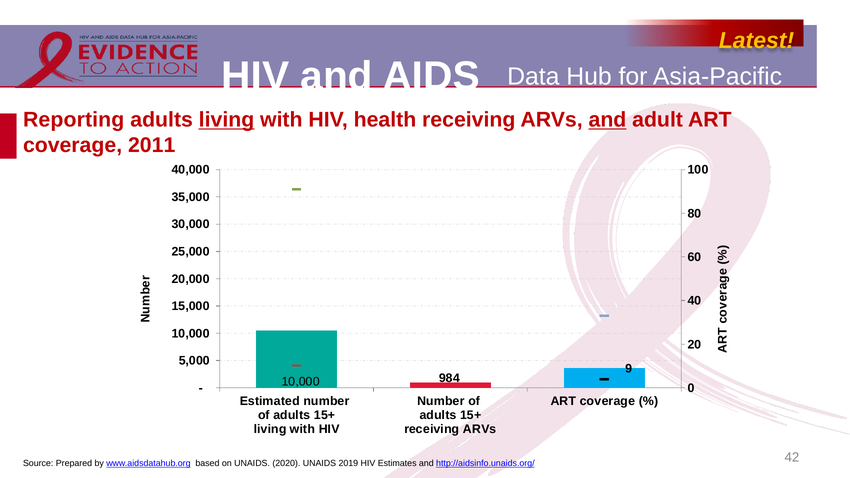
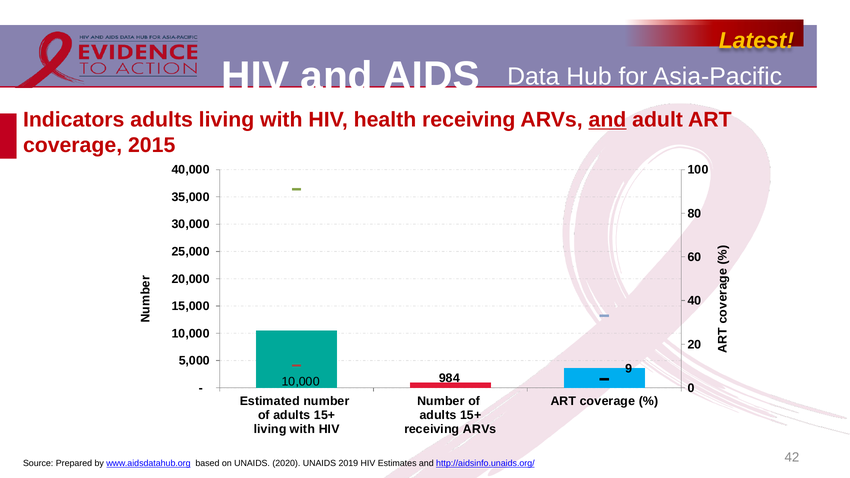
Reporting: Reporting -> Indicators (74, 120)
living underline: present -> none (226, 120)
2011: 2011 -> 2015 (152, 145)
